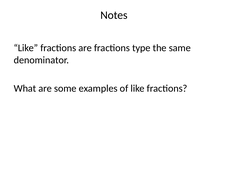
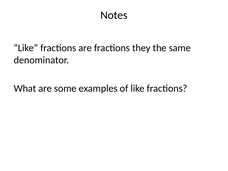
type: type -> they (141, 48)
